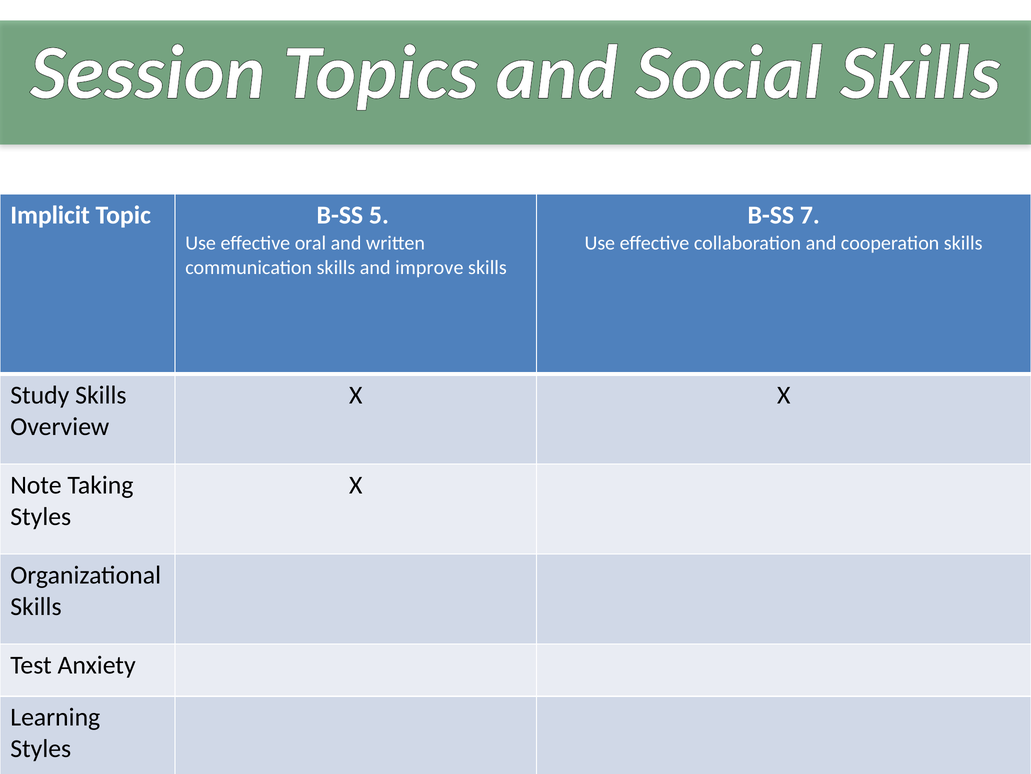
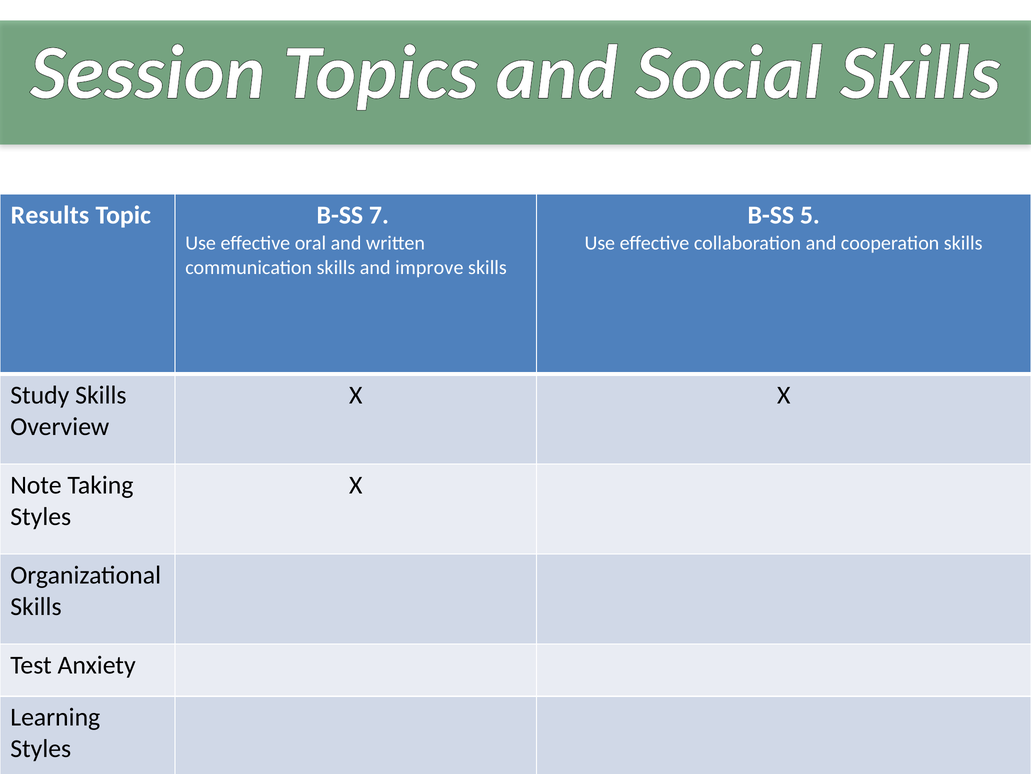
Implicit: Implicit -> Results (50, 215)
5: 5 -> 7 (379, 215)
7: 7 -> 5 (810, 215)
